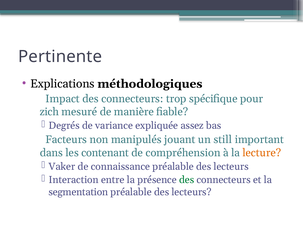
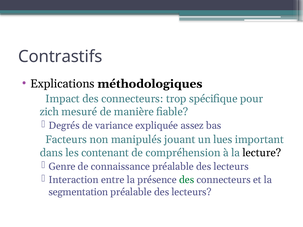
Pertinente: Pertinente -> Contrastifs (60, 57)
still: still -> lues (223, 140)
lecture colour: orange -> black (262, 153)
Vaker: Vaker -> Genre (62, 167)
